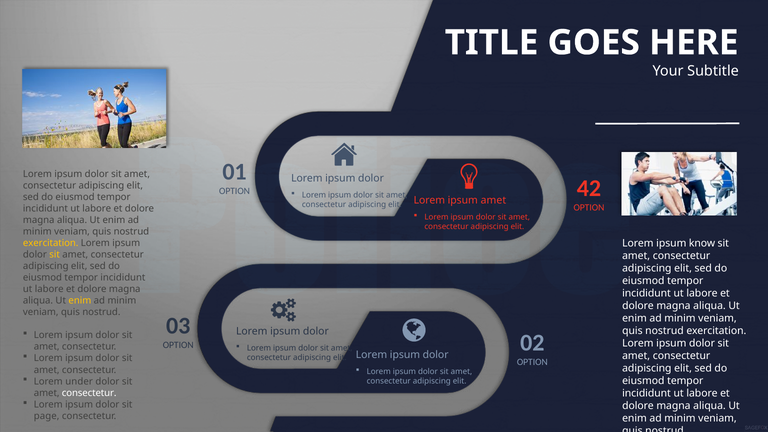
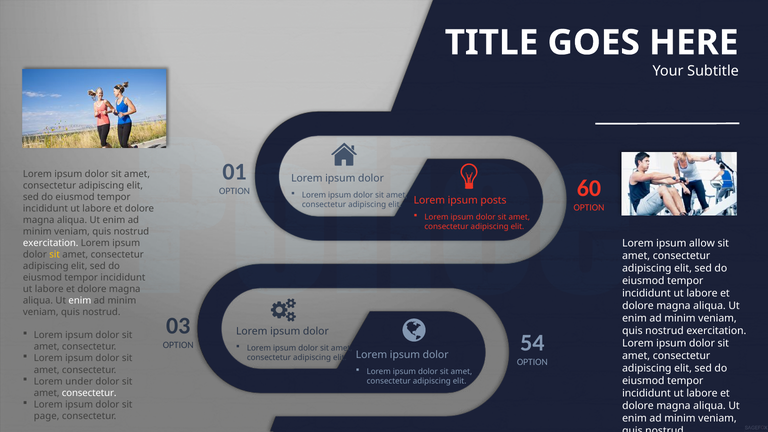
42: 42 -> 60 (589, 188)
ipsum amet: amet -> posts (494, 200)
exercitation colour: yellow -> white (51, 243)
know: know -> allow (702, 243)
enim colour: yellow -> white (80, 301)
02: 02 -> 54 (532, 343)
